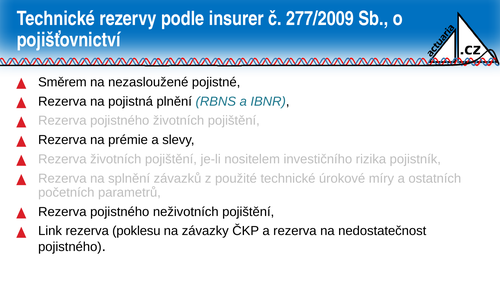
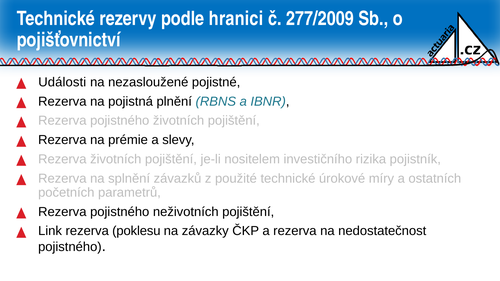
insurer: insurer -> hranici (236, 19)
Směrem: Směrem -> Události (62, 82)
